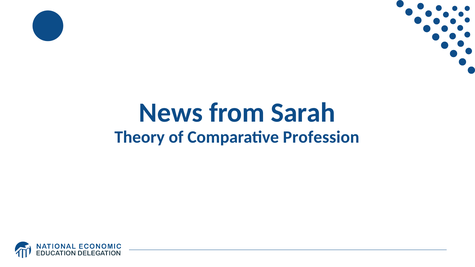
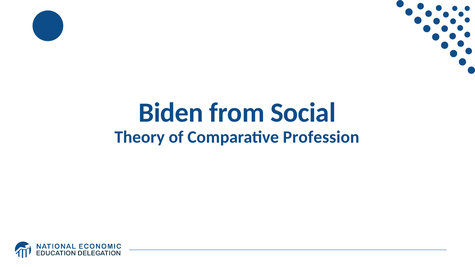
News: News -> Biden (171, 113)
Sarah: Sarah -> Social (303, 113)
